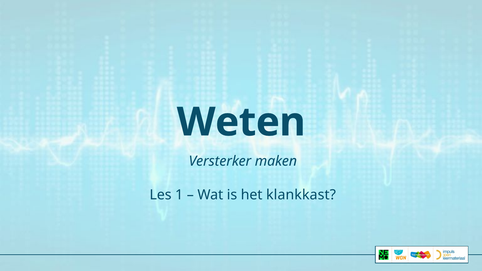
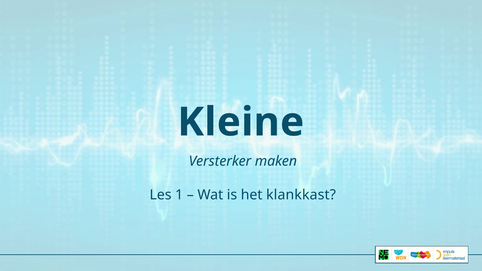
Weten: Weten -> Kleine (241, 122)
